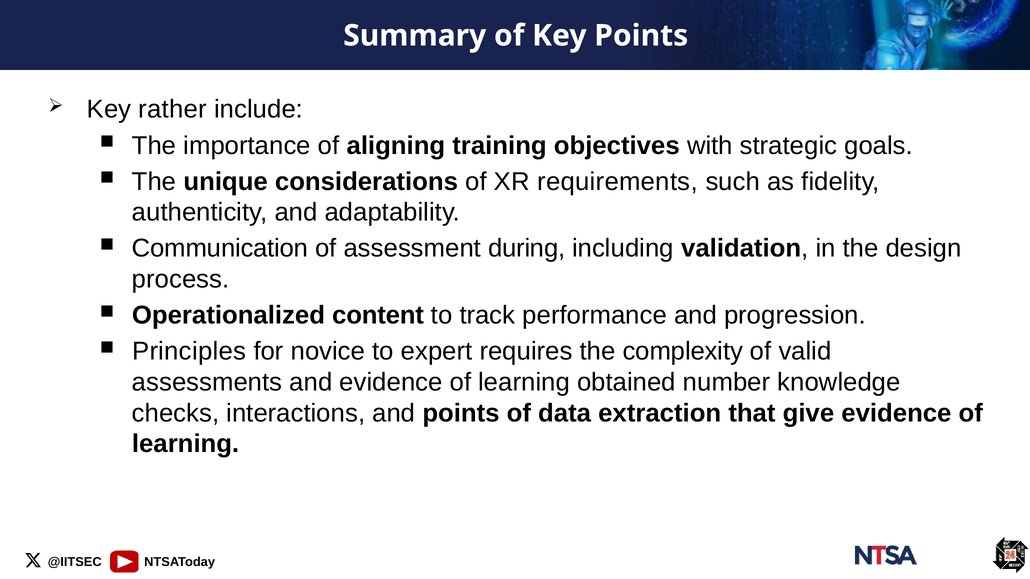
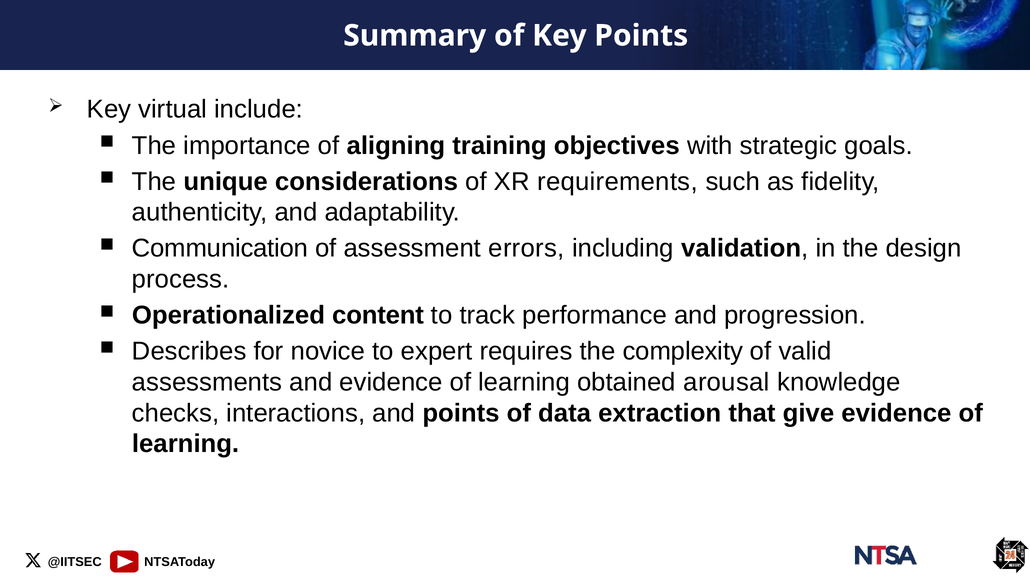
rather: rather -> virtual (173, 110)
during: during -> errors (526, 249)
Principles: Principles -> Describes (189, 352)
number: number -> arousal (726, 382)
